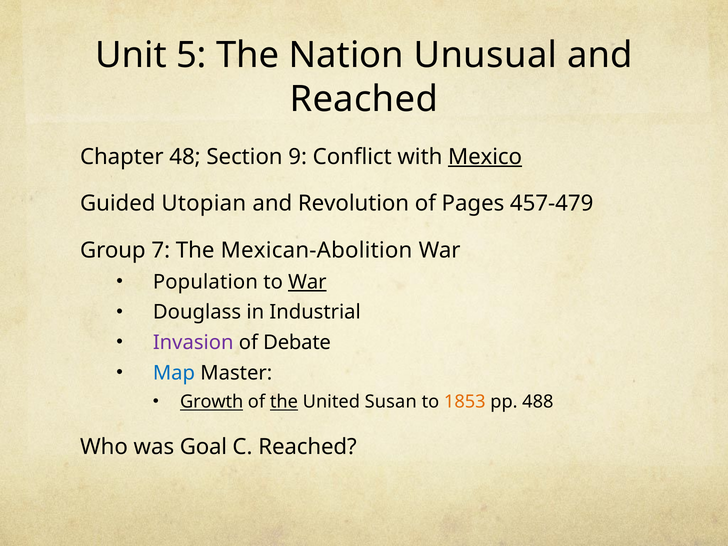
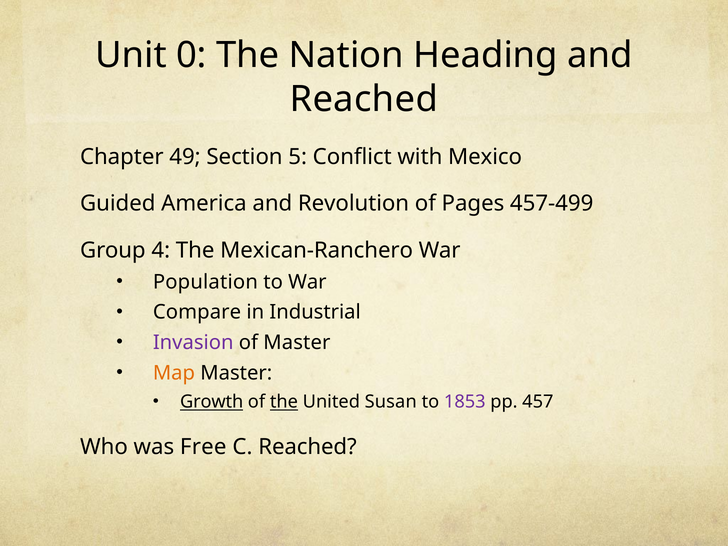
5: 5 -> 0 (191, 55)
Unusual: Unusual -> Heading (486, 55)
48: 48 -> 49 (185, 157)
9: 9 -> 5 (298, 157)
Mexico underline: present -> none (485, 157)
Utopian: Utopian -> America (204, 204)
457-479: 457-479 -> 457-499 (552, 204)
7: 7 -> 4 (161, 251)
Mexican-Abolition: Mexican-Abolition -> Mexican-Ranchero (317, 251)
War underline: present -> none (307, 282)
Douglass: Douglass -> Compare (197, 312)
of Debate: Debate -> Master (297, 343)
Map colour: blue -> orange (174, 373)
1853 colour: orange -> purple (465, 402)
488: 488 -> 457 (538, 402)
Goal: Goal -> Free (203, 447)
